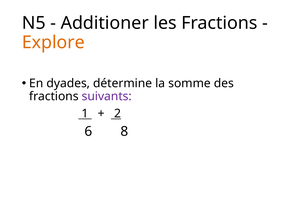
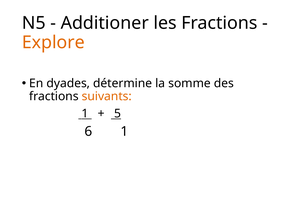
suivants colour: purple -> orange (107, 96)
2: 2 -> 5 (118, 113)
6 8: 8 -> 1 (124, 131)
